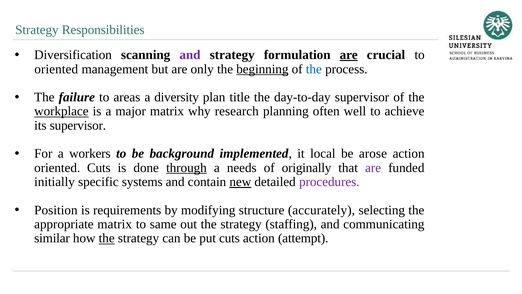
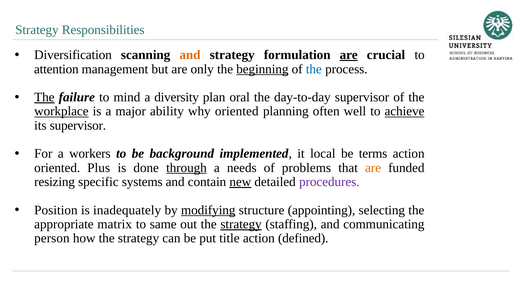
and colour: purple -> orange (190, 55)
oriented: oriented -> attention (56, 69)
The underline: none -> present (44, 97)
areas: areas -> mind (127, 97)
title: title -> oral (240, 97)
major matrix: matrix -> ability (167, 111)
why research: research -> oriented (237, 111)
achieve underline: none -> present (405, 111)
arose: arose -> terms (373, 153)
oriented Cuts: Cuts -> Plus (99, 168)
originally: originally -> problems (306, 168)
are colour: purple -> orange (373, 168)
initially: initially -> resizing (55, 182)
requirements: requirements -> inadequately (127, 210)
modifying underline: none -> present (208, 210)
accurately: accurately -> appointing (322, 210)
strategy underline: none -> present (241, 224)
similar: similar -> person (52, 238)
the underline: present -> none (107, 238)
put cuts: cuts -> title (229, 238)
attempt: attempt -> defined (303, 238)
